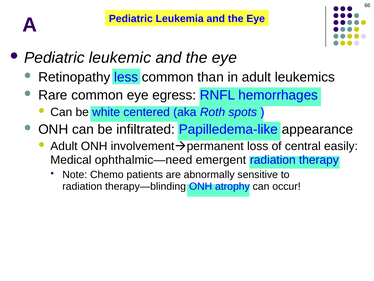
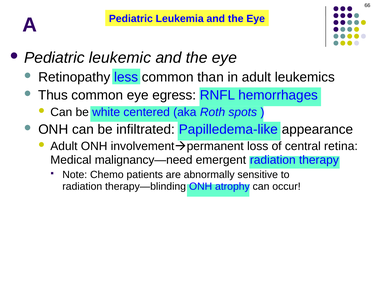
Rare: Rare -> Thus (53, 95)
easily: easily -> retina (341, 146)
ophthalmic—need: ophthalmic—need -> malignancy—need (144, 160)
